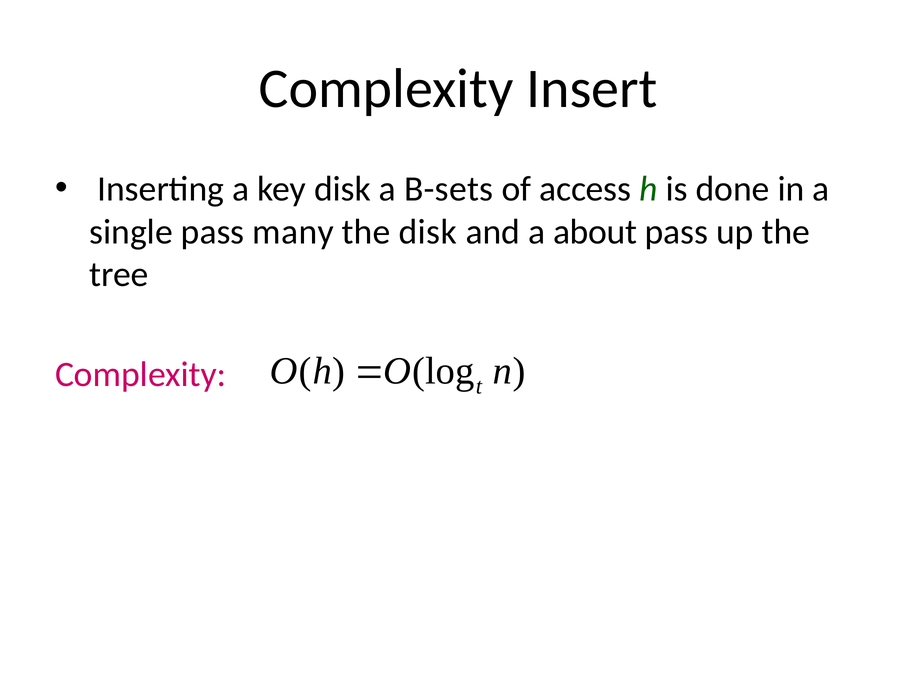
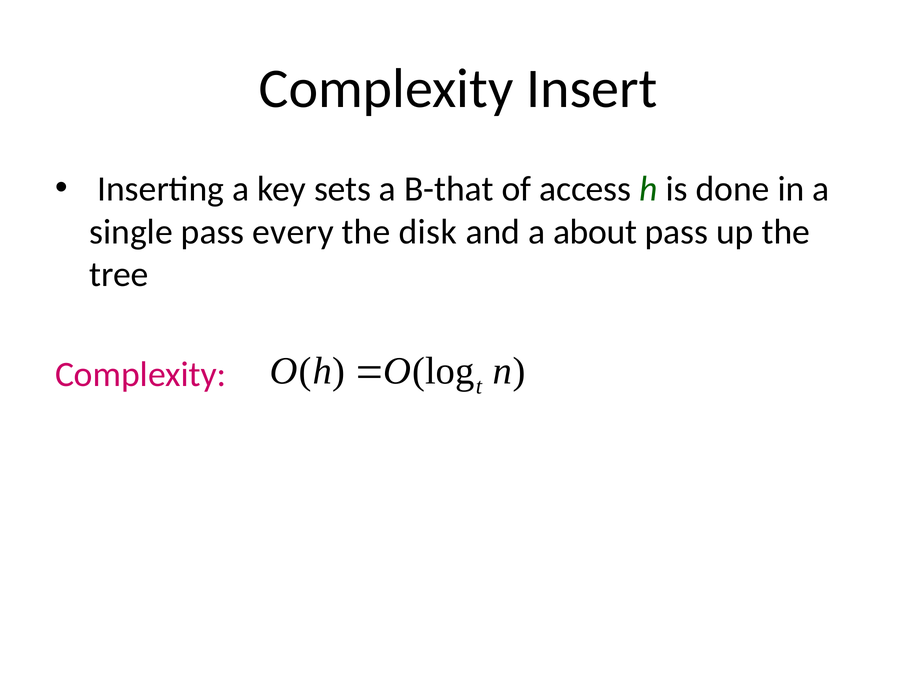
key disk: disk -> sets (343, 189)
B-sets: B-sets -> B-that (449, 189)
many: many -> every (293, 232)
